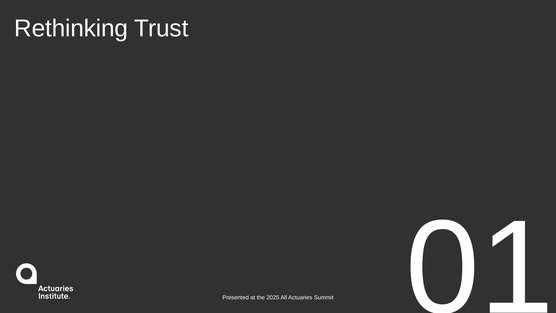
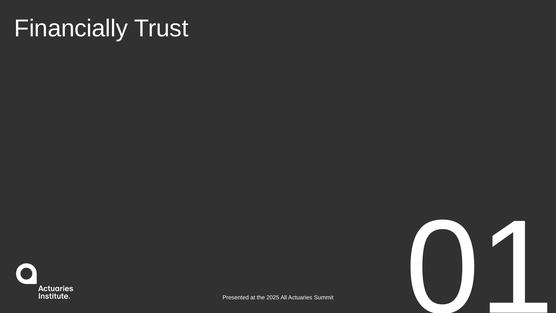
Rethinking: Rethinking -> Financially (71, 29)
